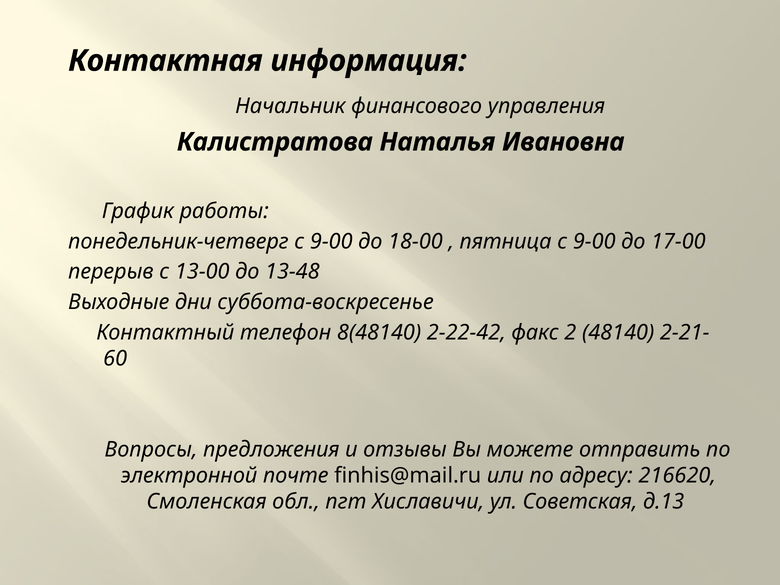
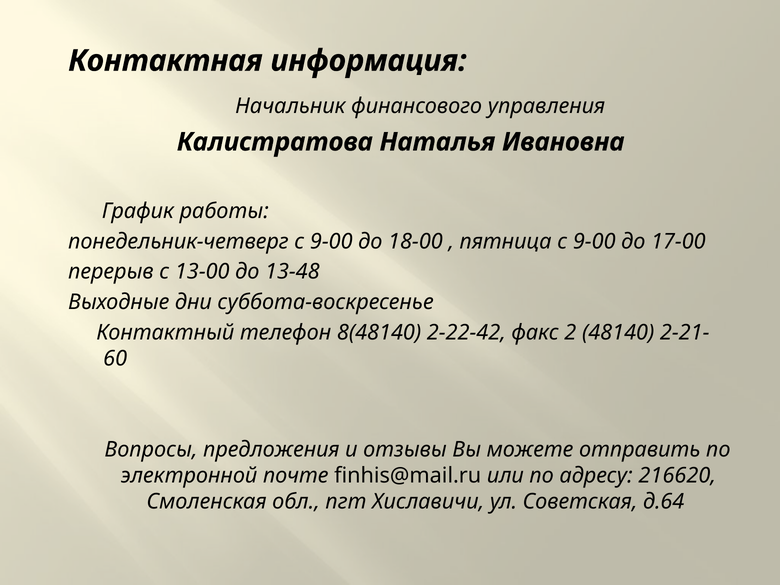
д.13: д.13 -> д.64 (664, 501)
